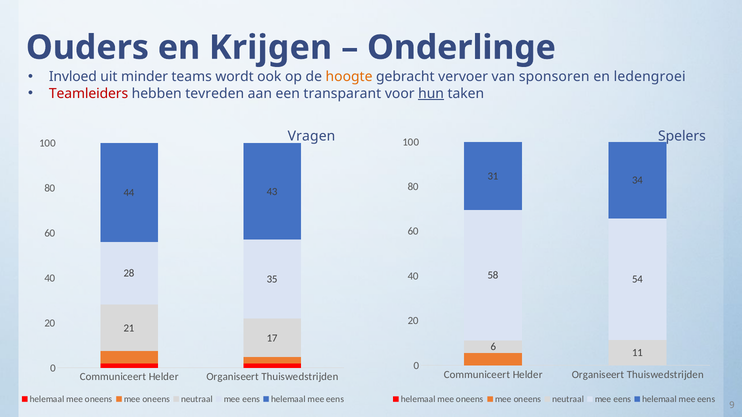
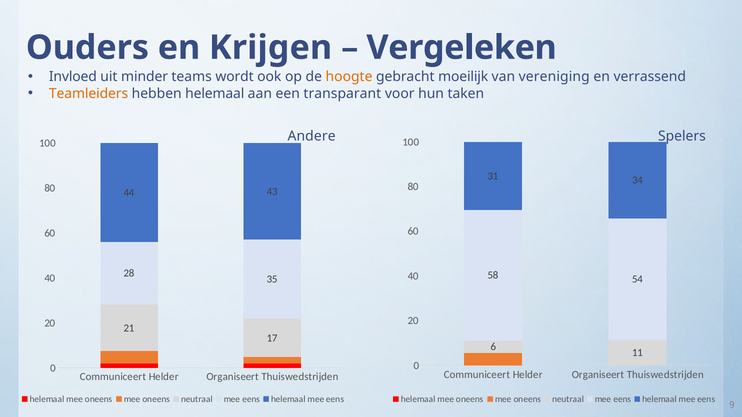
Onderlinge: Onderlinge -> Vergeleken (462, 48)
vervoer: vervoer -> moeilijk (463, 77)
sponsoren: sponsoren -> vereniging (554, 77)
ledengroei: ledengroei -> verrassend (650, 77)
Teamleiders colour: red -> orange (89, 94)
hebben tevreden: tevreden -> helemaal (215, 94)
hun underline: present -> none (431, 94)
Vragen: Vragen -> Andere (312, 136)
